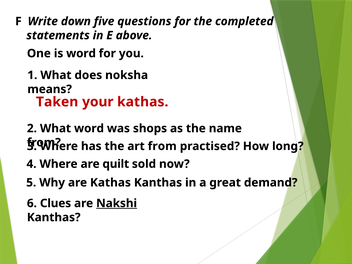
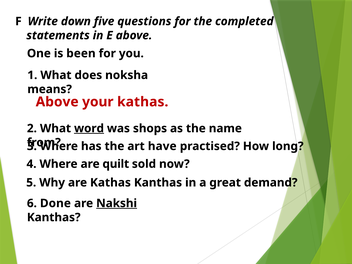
is word: word -> been (81, 53)
Taken: Taken -> Above (57, 102)
word underline: none -> present (89, 128)
art from: from -> have (162, 146)
Clues: Clues -> Done (55, 203)
